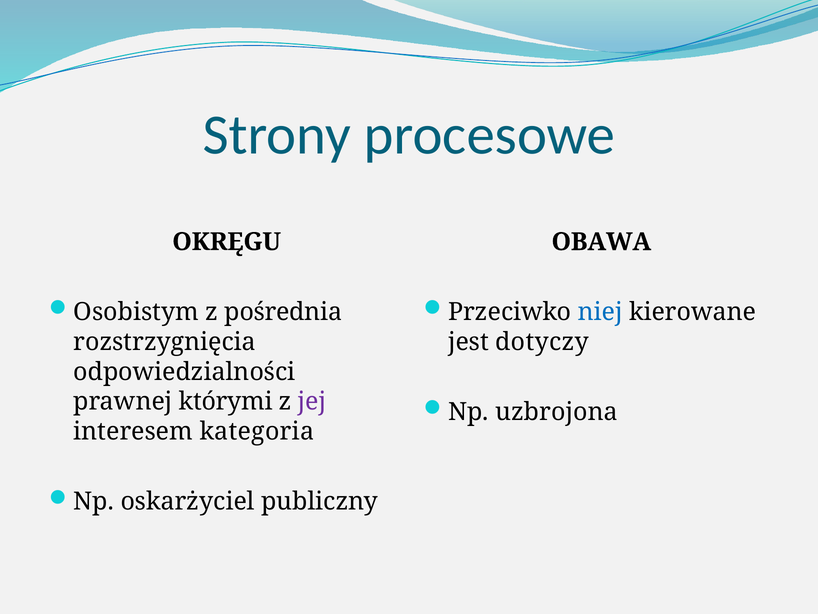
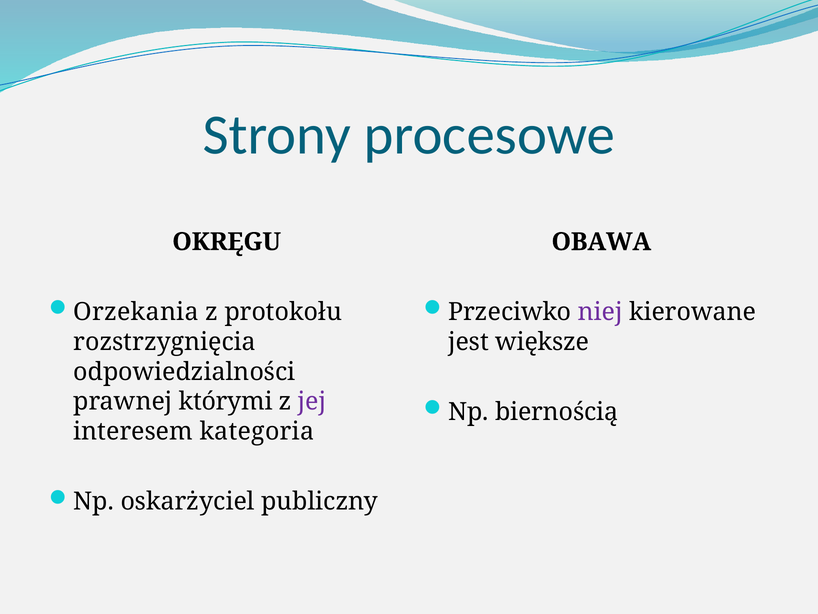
Osobistym: Osobistym -> Orzekania (136, 312)
pośrednia: pośrednia -> protokołu (283, 312)
niej colour: blue -> purple (600, 312)
dotyczy: dotyczy -> większe (542, 342)
uzbrojona: uzbrojona -> biernością (557, 412)
